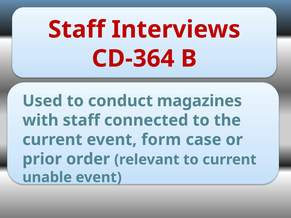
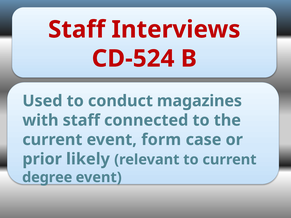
CD-364: CD-364 -> CD-524 (133, 59)
order: order -> likely (88, 159)
unable: unable -> degree (47, 178)
